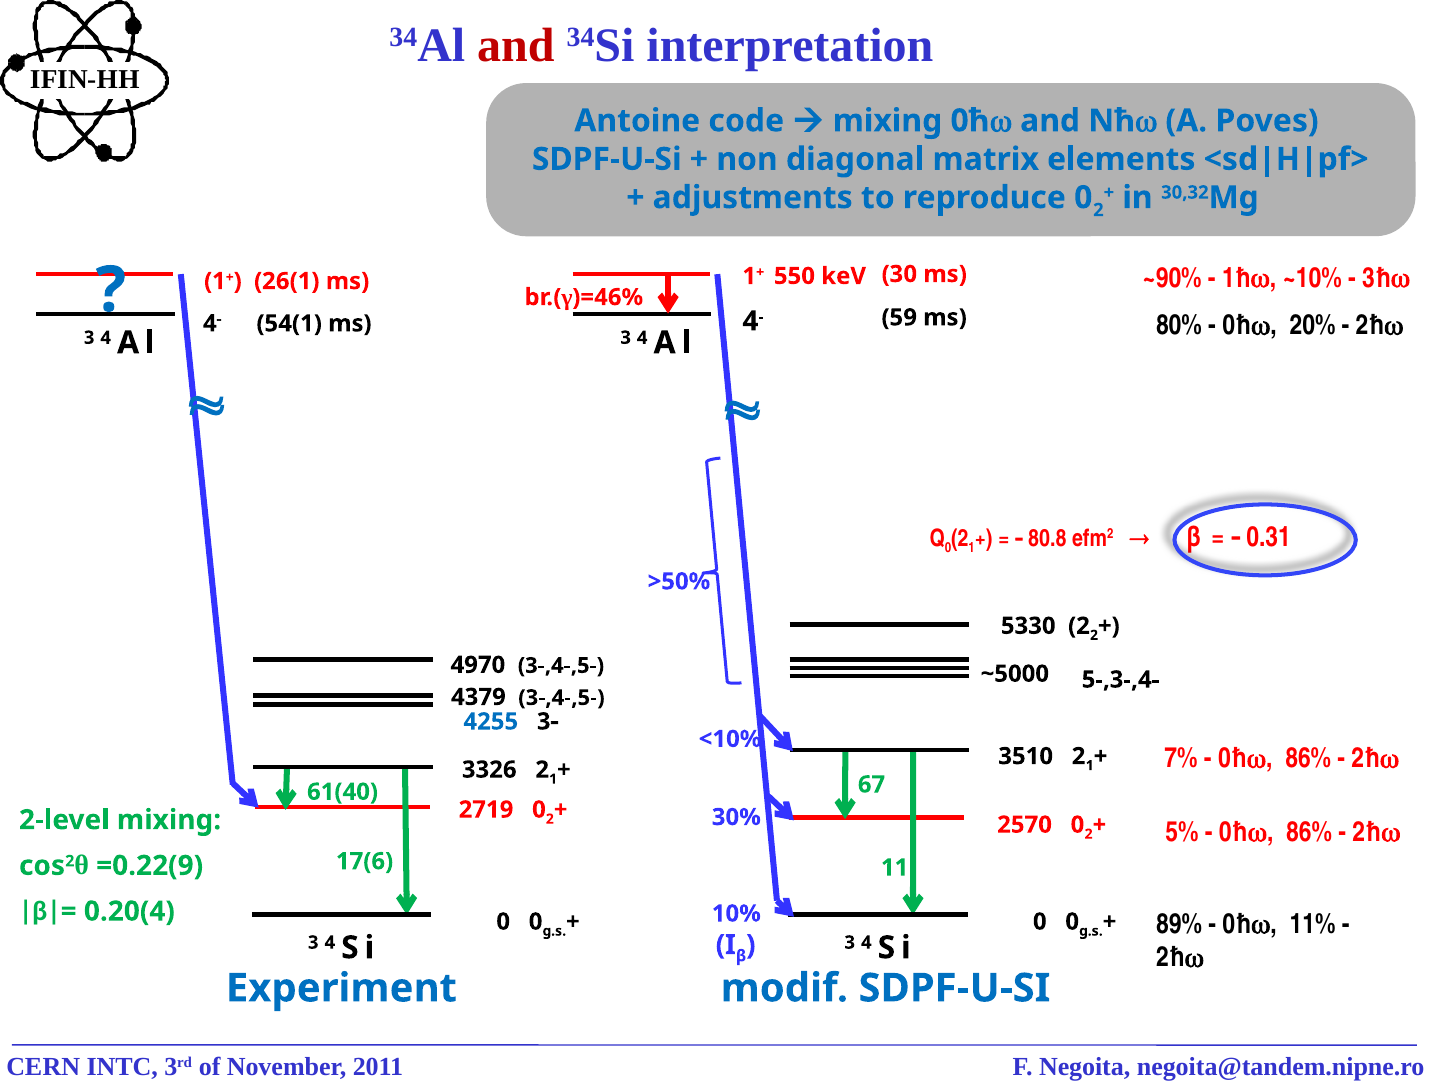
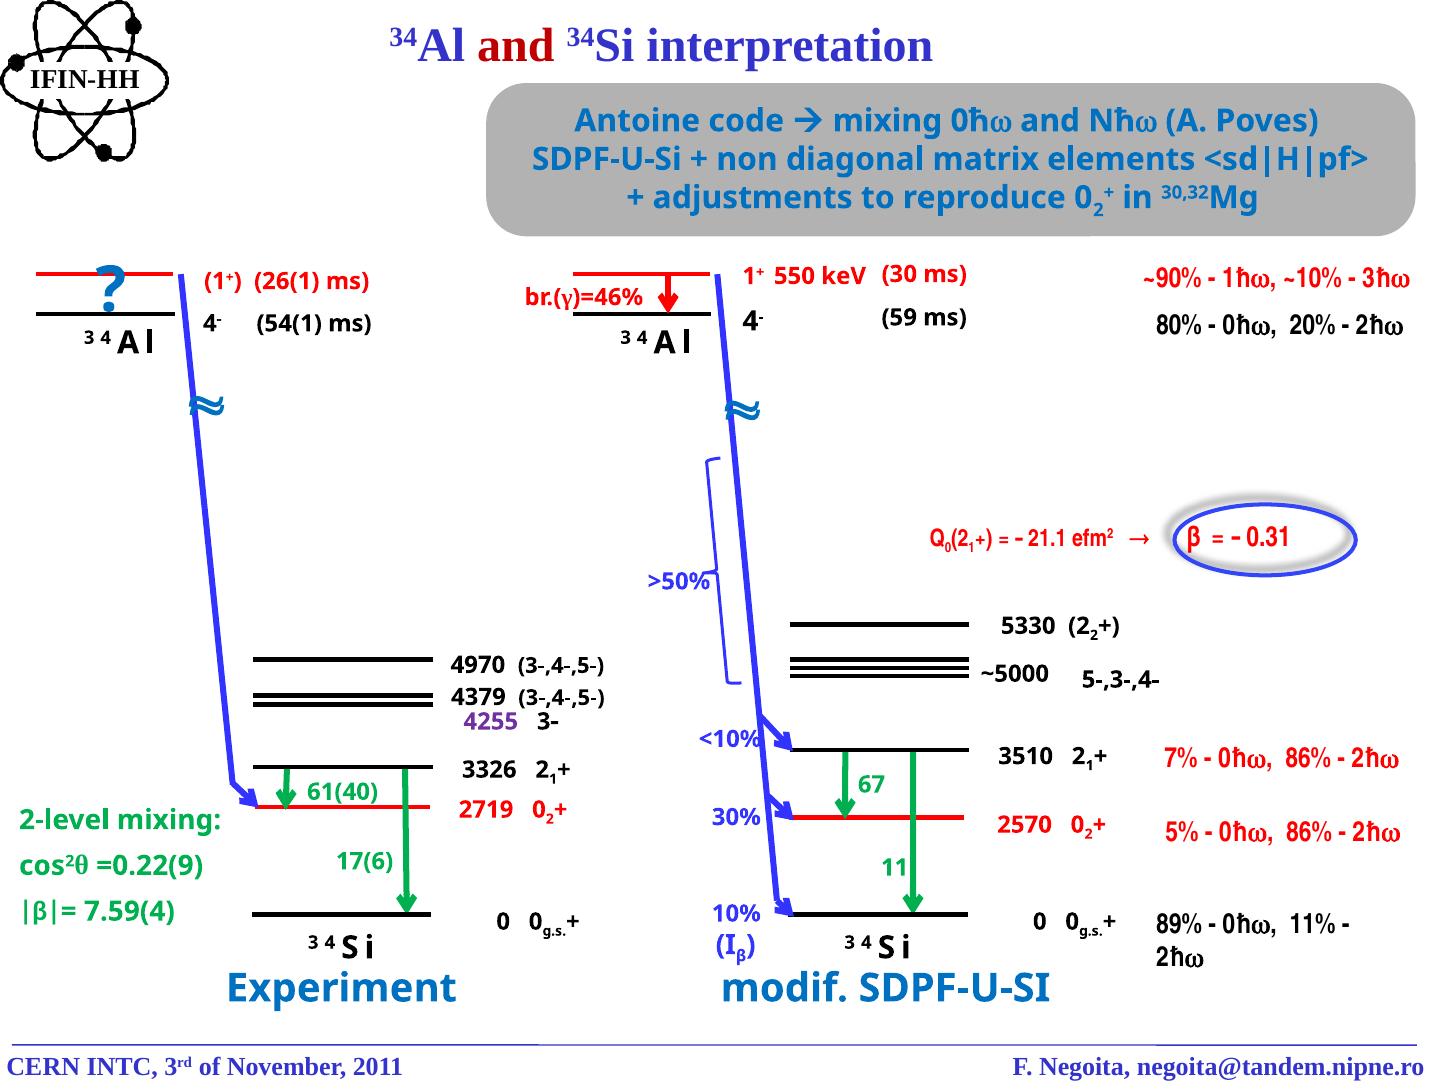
80.8: 80.8 -> 21.1 (1047, 538)
4255 colour: blue -> purple (491, 721)
0.20(4: 0.20(4 -> 7.59(4 (129, 911)
